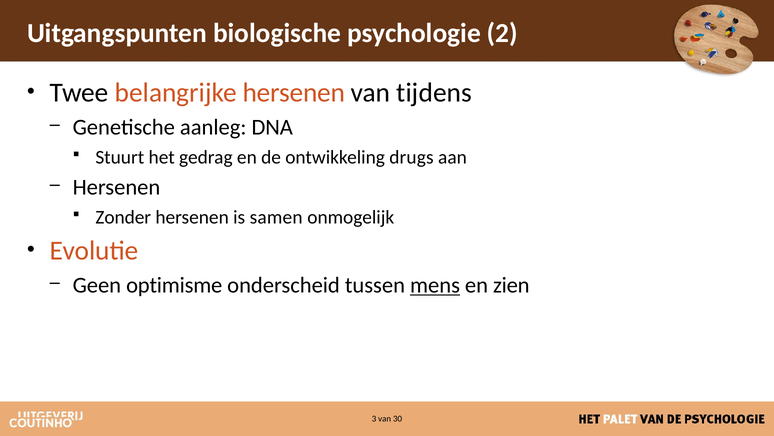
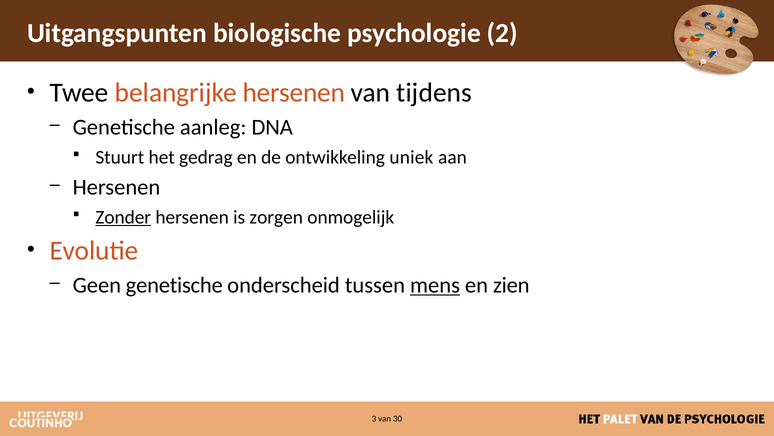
drugs: drugs -> uniek (411, 157)
Zonder underline: none -> present (123, 217)
samen: samen -> zorgen (276, 217)
Geen optimisme: optimisme -> genetische (174, 285)
